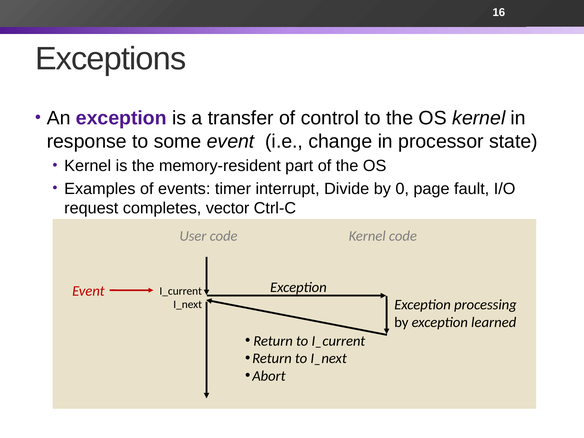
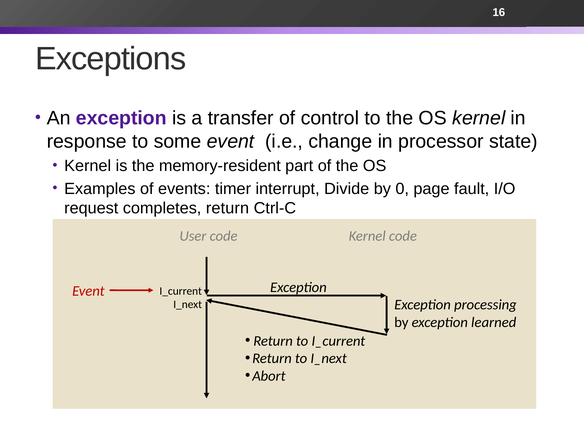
completes vector: vector -> return (227, 208)
